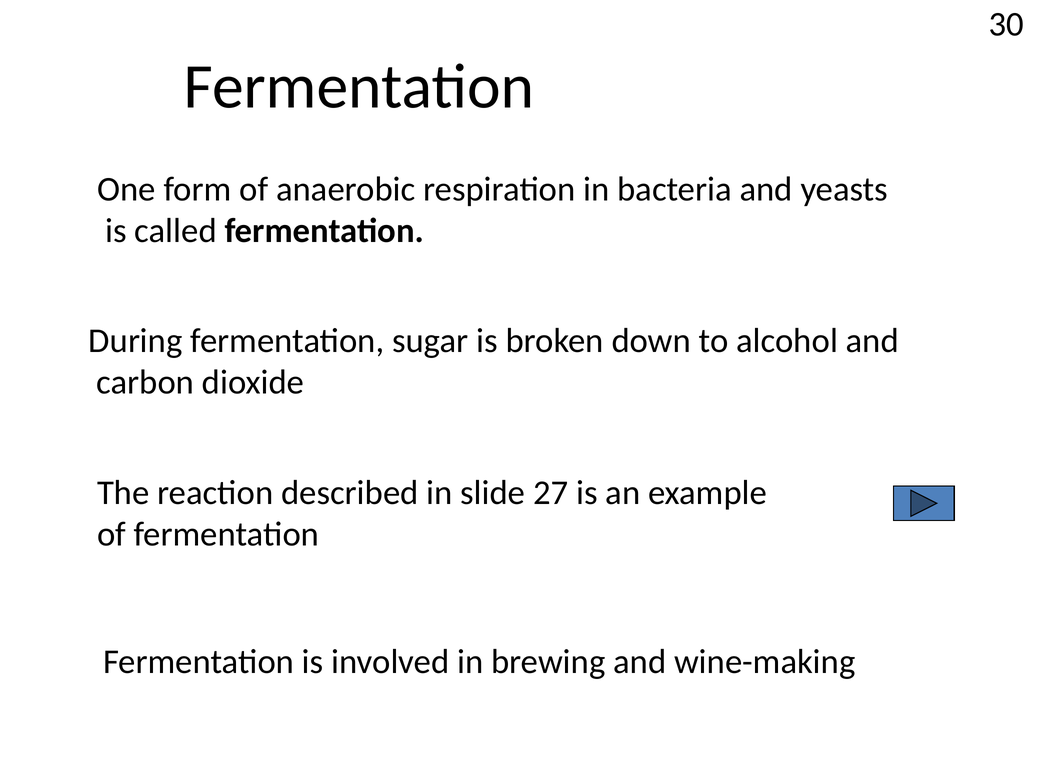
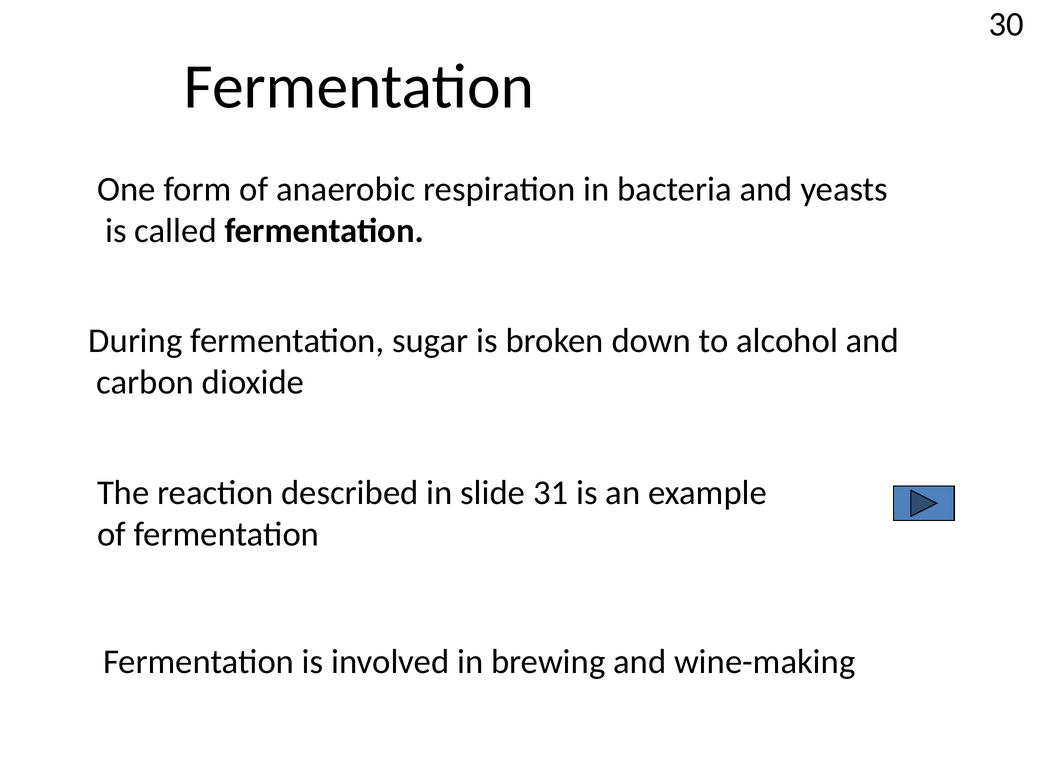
27: 27 -> 31 (551, 493)
